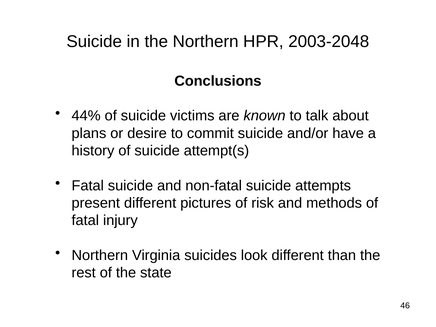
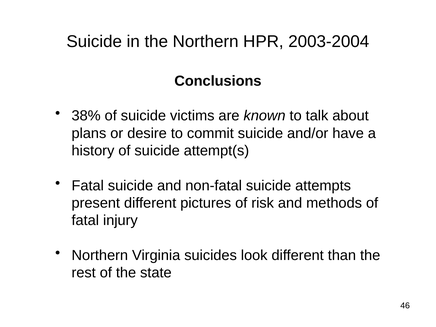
2003-2048: 2003-2048 -> 2003-2004 (329, 42)
44%: 44% -> 38% (86, 116)
